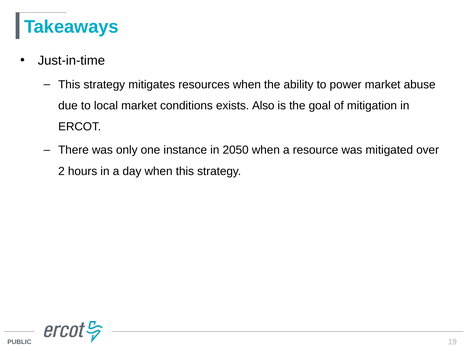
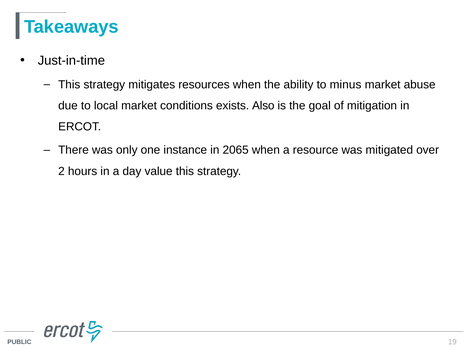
power: power -> minus (346, 85)
2050: 2050 -> 2065 (236, 150)
day when: when -> value (159, 171)
